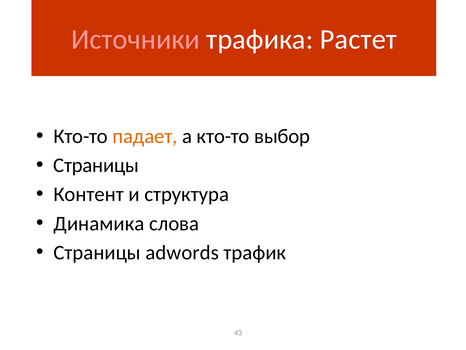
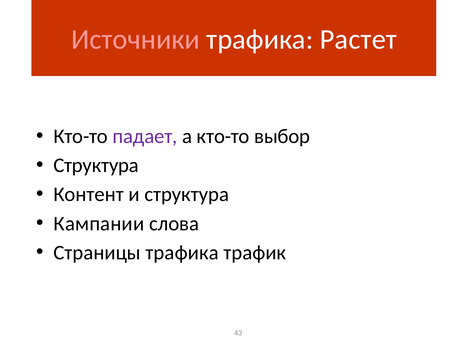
падает colour: orange -> purple (145, 136)
Страницы: Страницы -> Структура (96, 165)
Динамика: Динамика -> Кампании (99, 223)
Страницы adwords: adwords -> трафика (182, 252)
